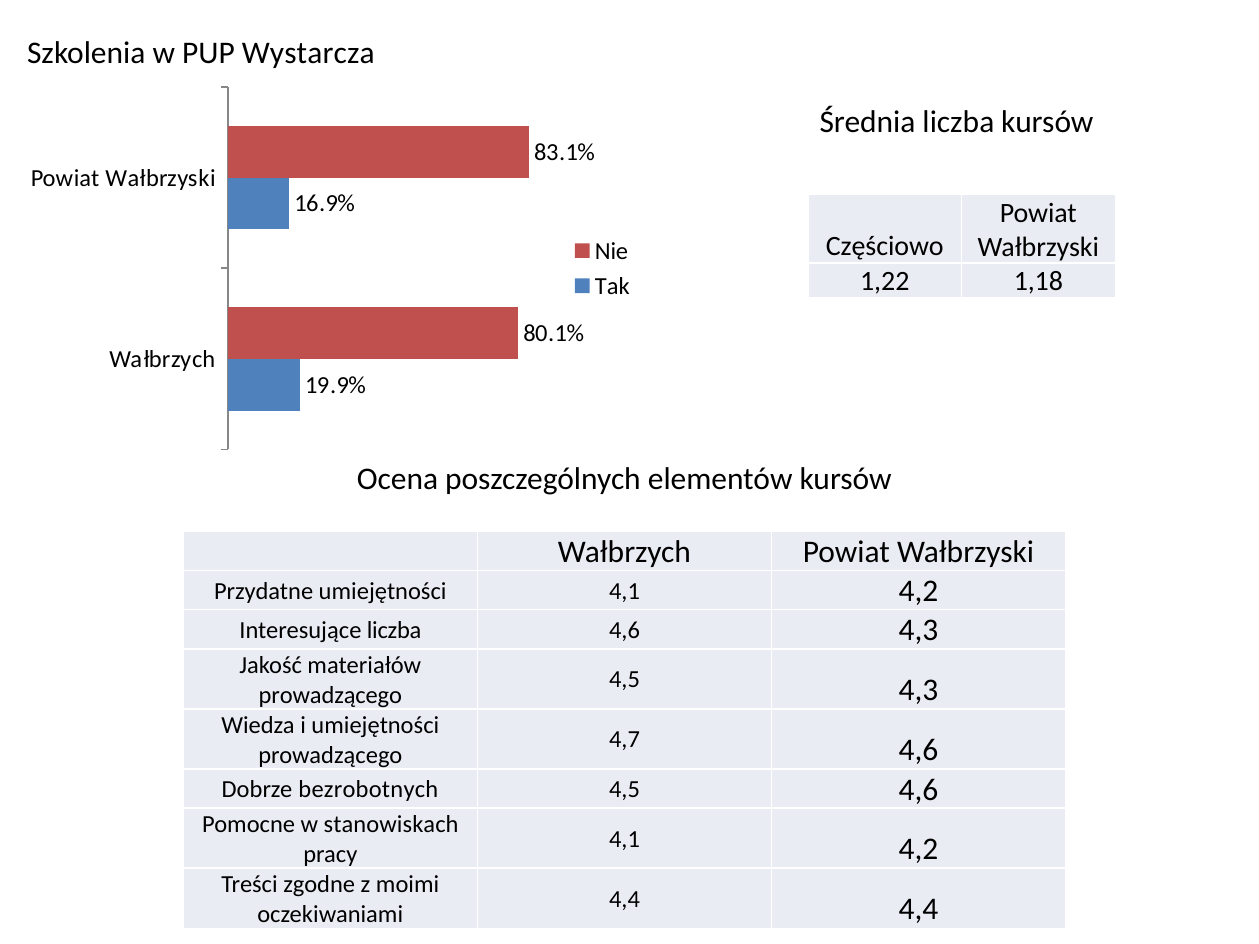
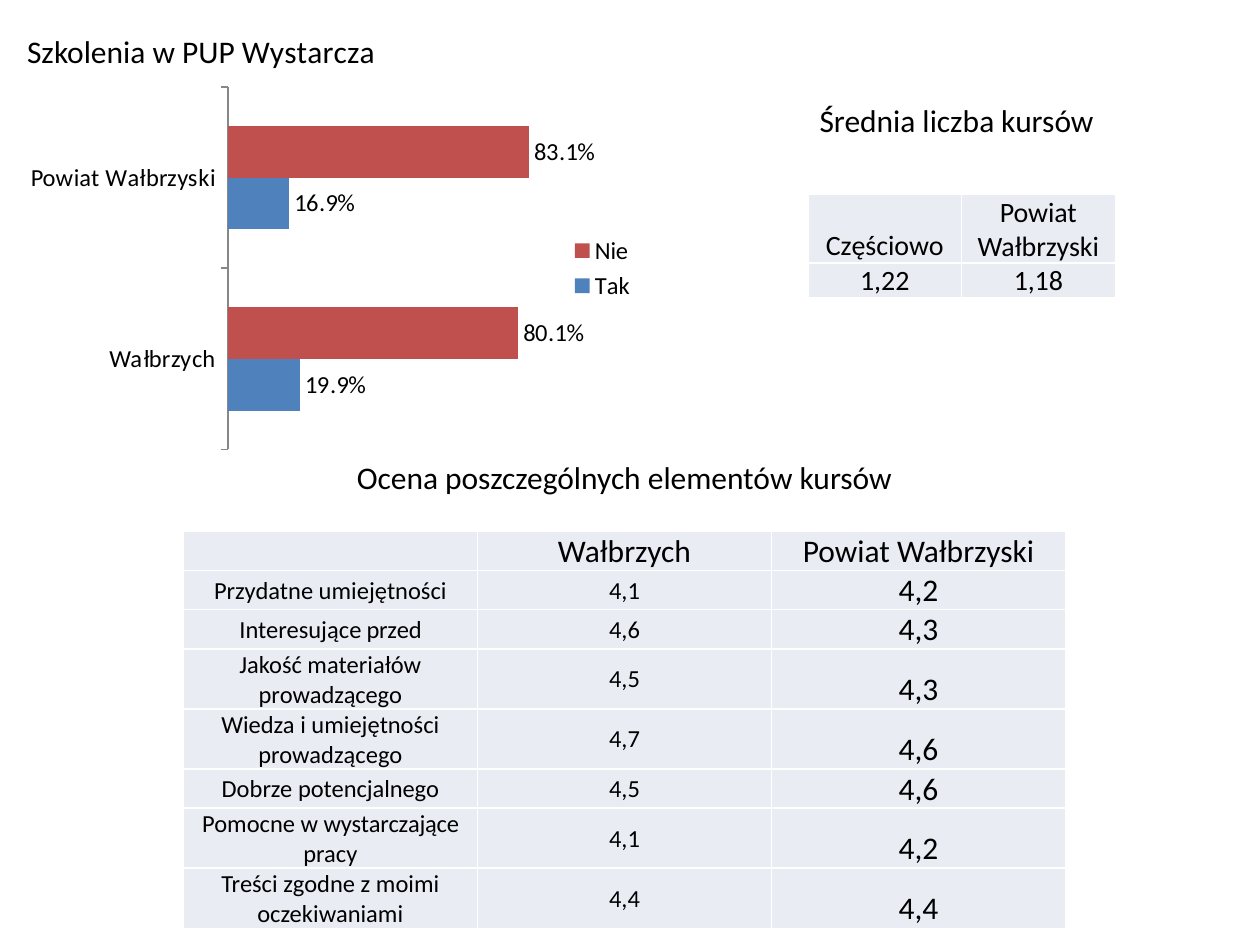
Interesujące liczba: liczba -> przed (394, 630)
bezrobotnych: bezrobotnych -> potencjalnego (368, 790)
stanowiskach: stanowiskach -> wystarczające (391, 825)
